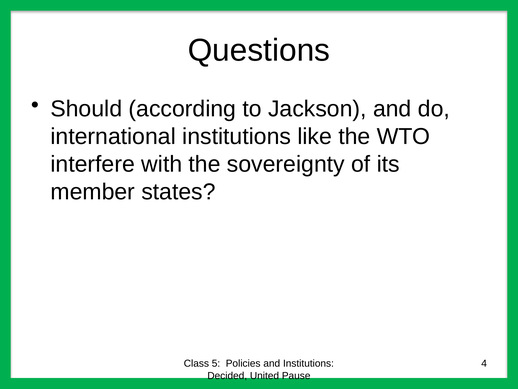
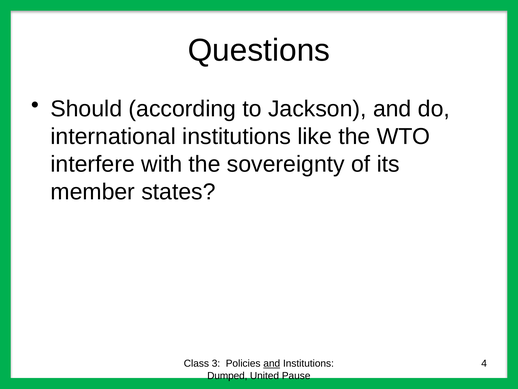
5: 5 -> 3 (216, 363)
and underline: none -> present (272, 363)
Decided: Decided -> Dumped (227, 375)
